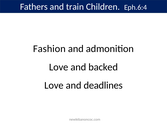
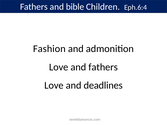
train: train -> bible (75, 7)
and backed: backed -> fathers (103, 67)
